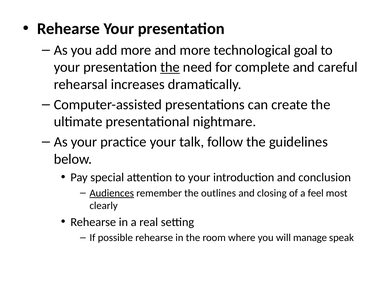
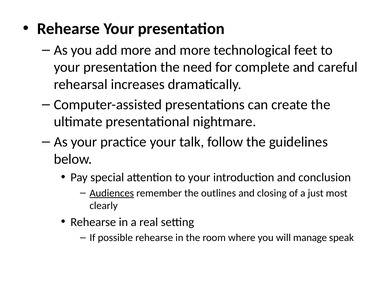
goal: goal -> feet (306, 50)
the underline: present -> none (170, 67)
feel: feel -> just (316, 193)
